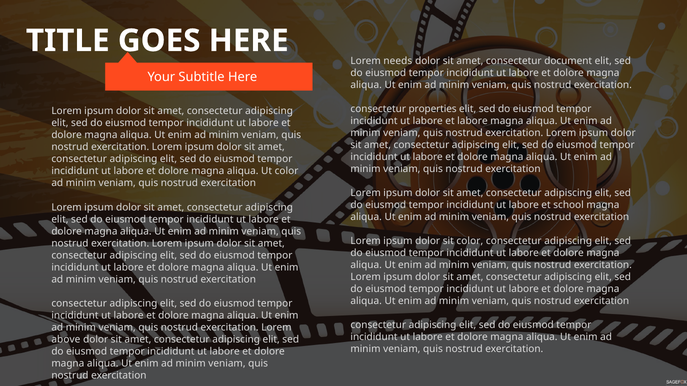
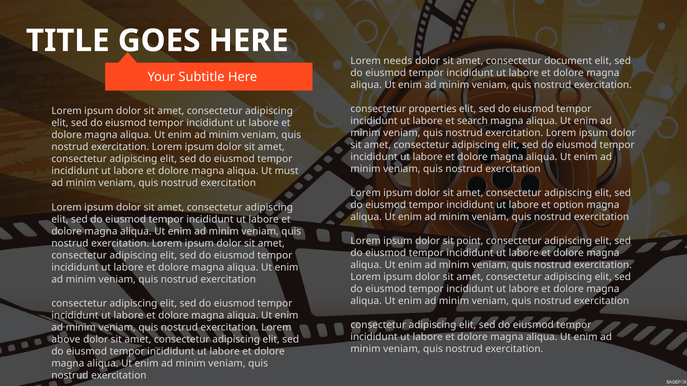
et labore: labore -> search (473, 121)
Ut color: color -> must (287, 171)
school: school -> option (569, 205)
sit color: color -> point (470, 241)
